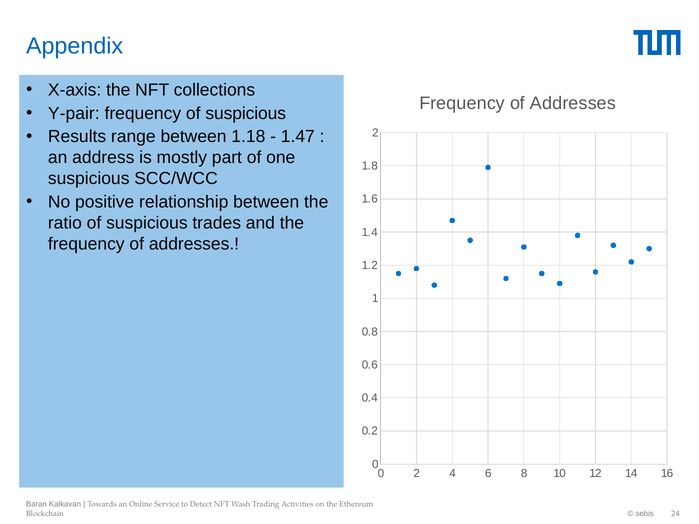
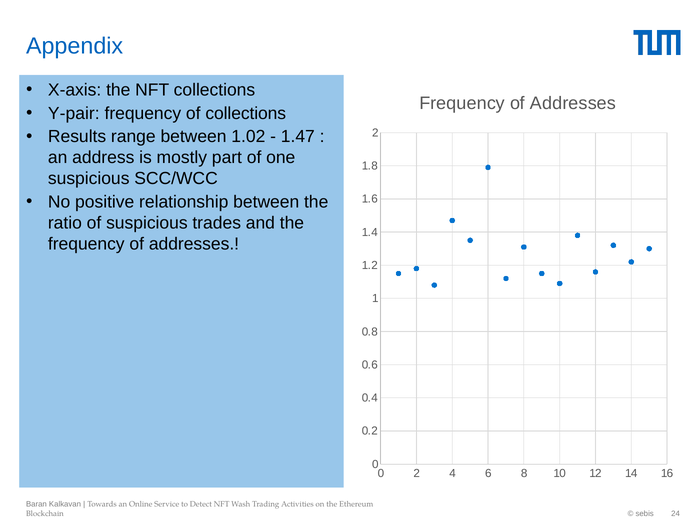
frequency of suspicious: suspicious -> collections (246, 113)
1.18: 1.18 -> 1.02 (248, 137)
